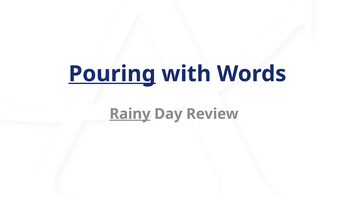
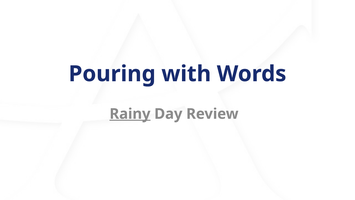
Pouring underline: present -> none (112, 74)
